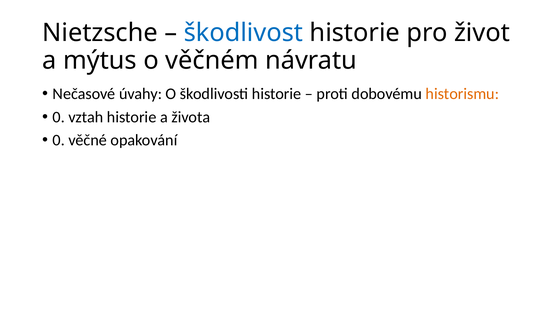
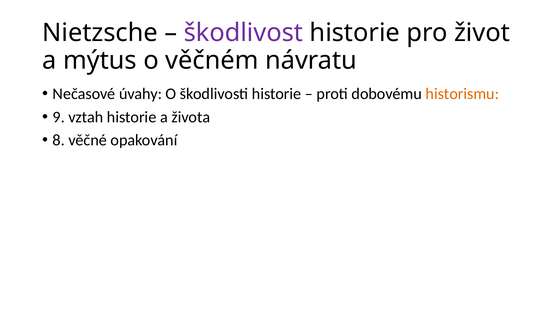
škodlivost colour: blue -> purple (243, 33)
0: 0 -> 9 (59, 117)
0: 0 -> 8 (59, 140)
